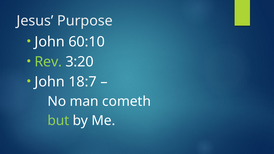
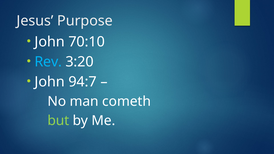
60:10: 60:10 -> 70:10 (87, 42)
Rev colour: light green -> light blue (48, 62)
18:7: 18:7 -> 94:7 (83, 82)
